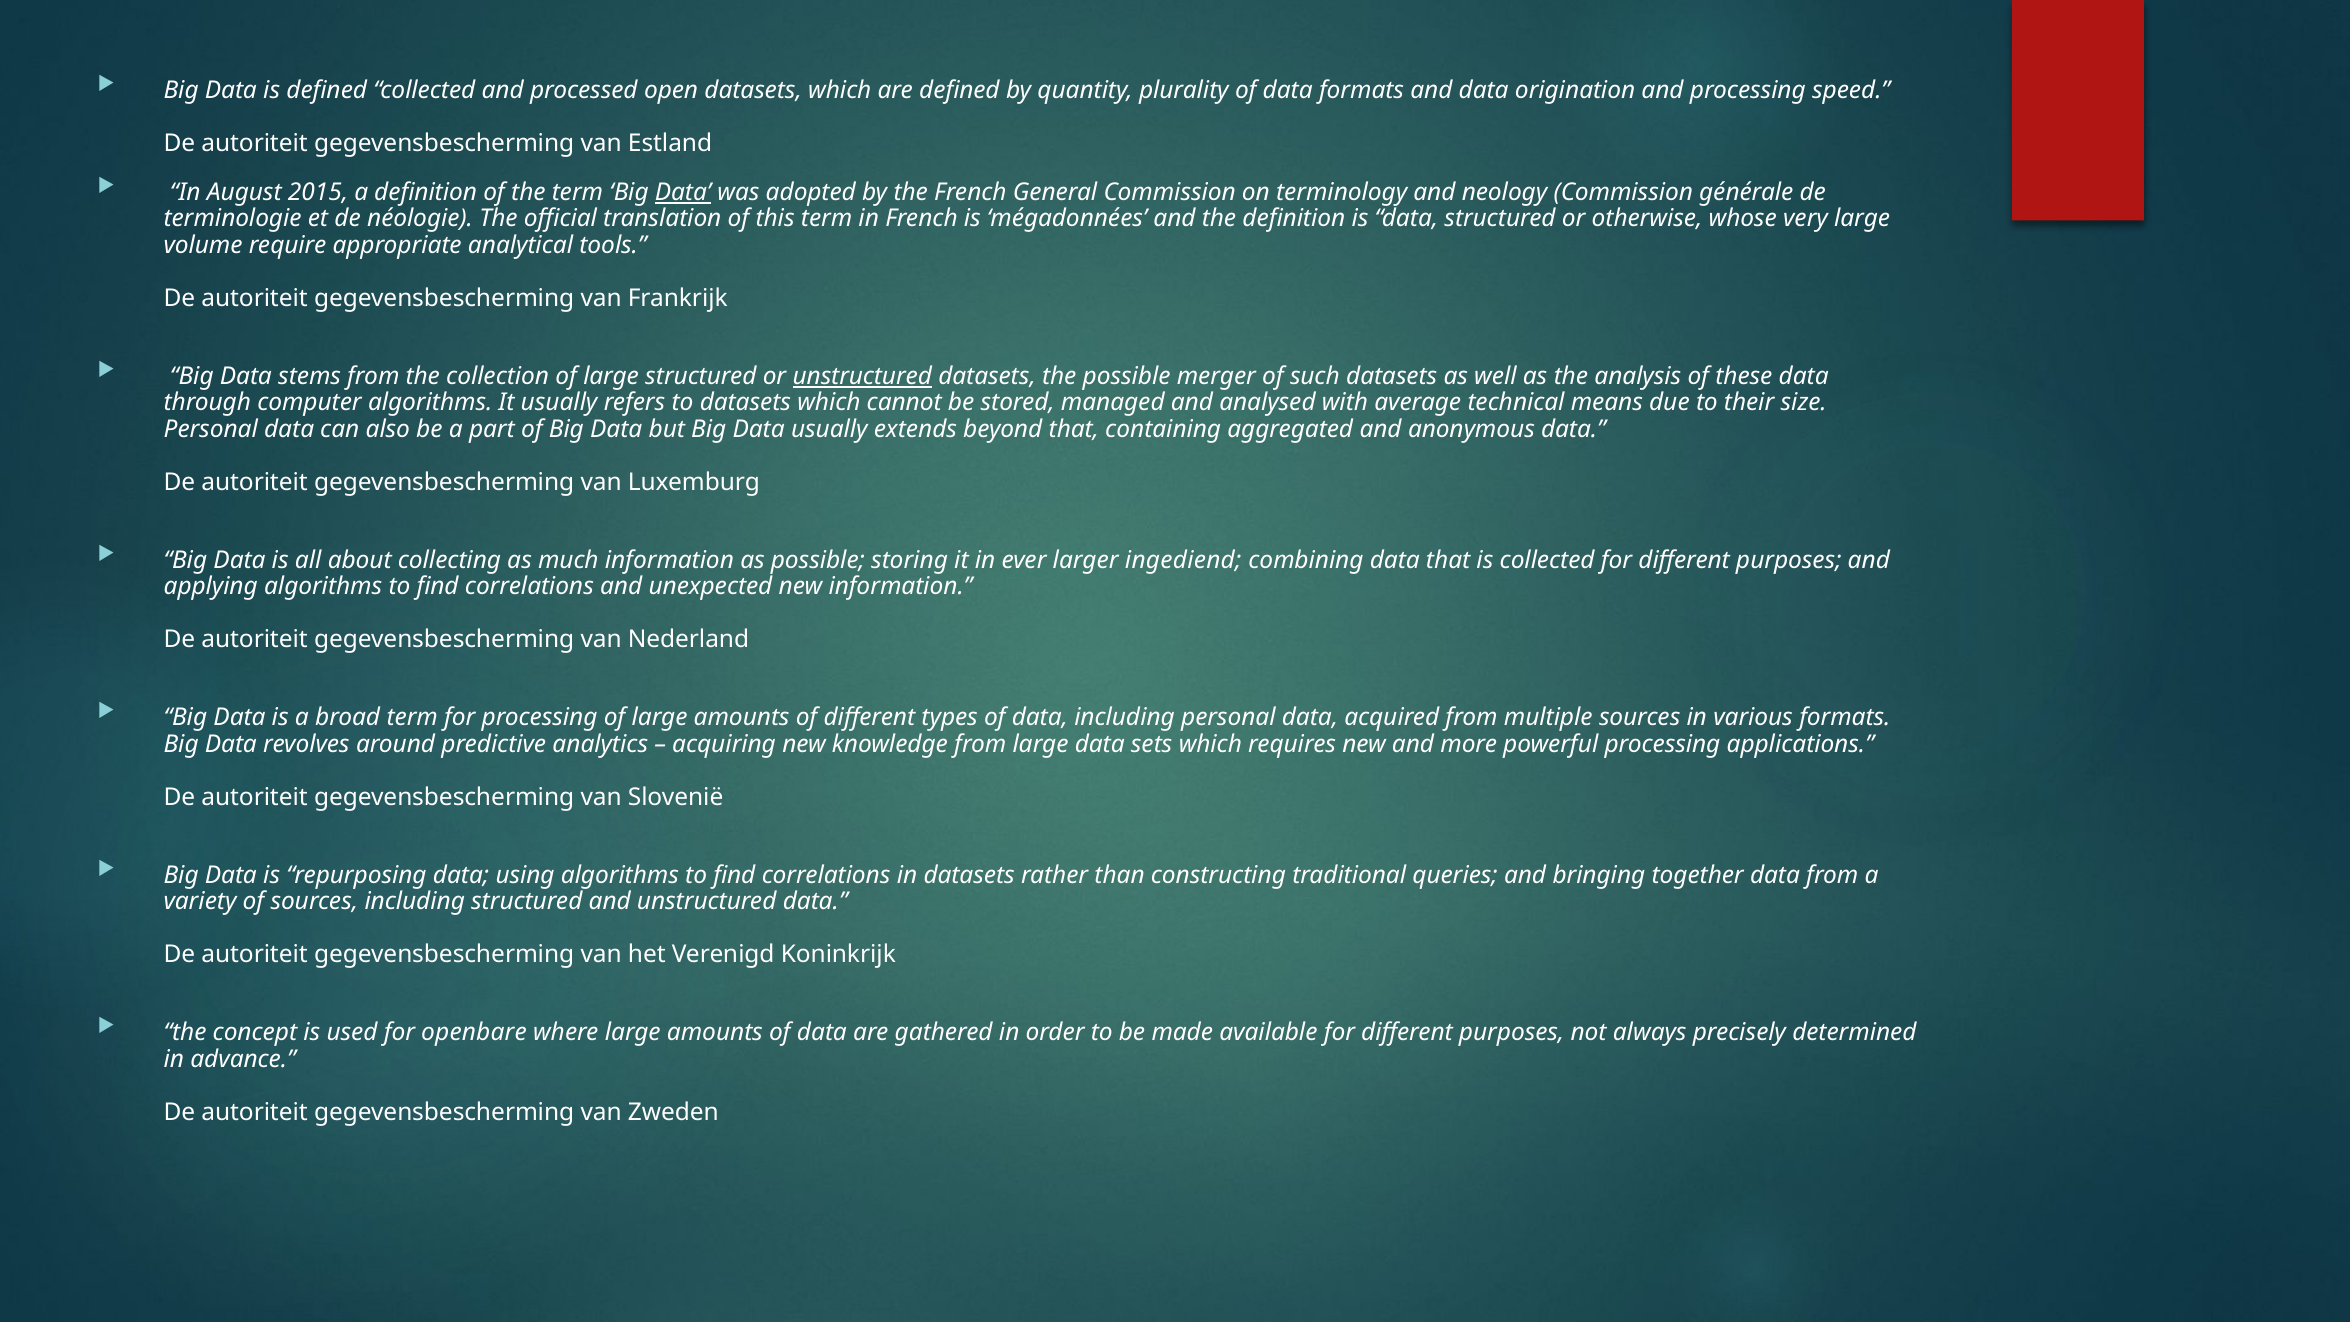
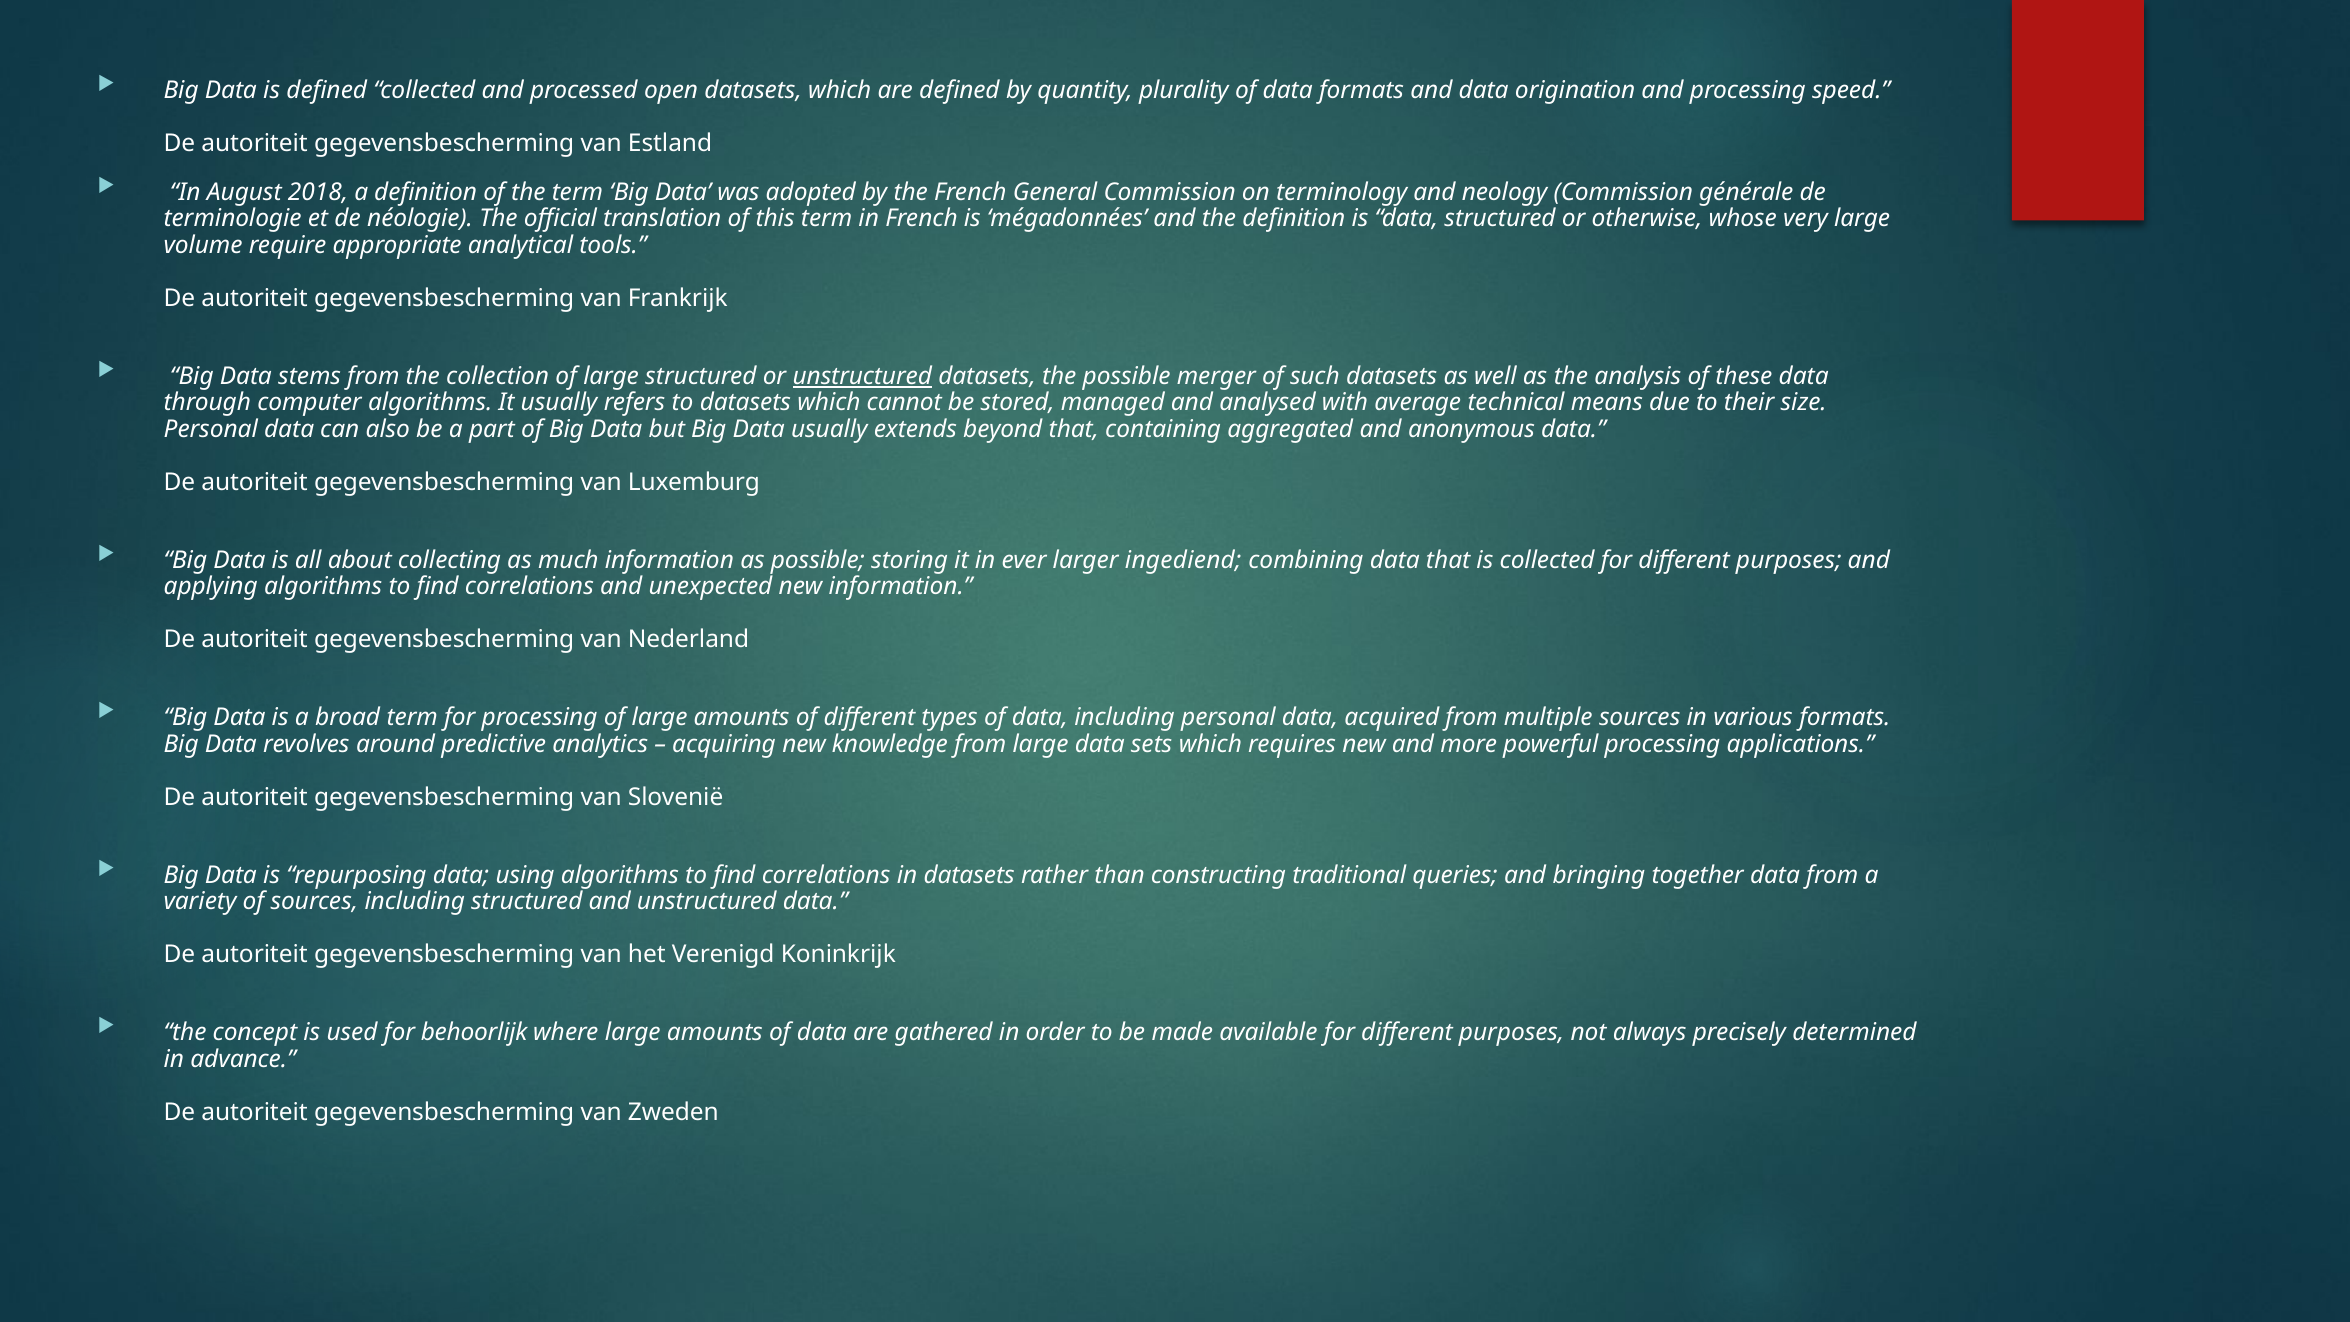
2015: 2015 -> 2018 (318, 192)
Data underline: present -> none (683, 192)
openbare: openbare -> behoorlijk (474, 1033)
